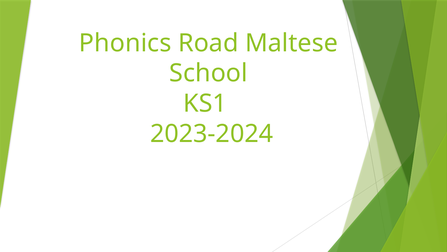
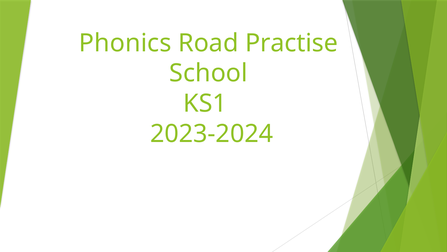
Maltese: Maltese -> Practise (292, 43)
